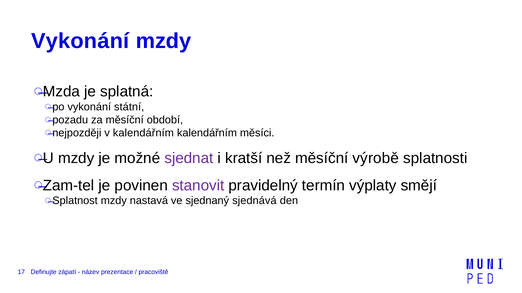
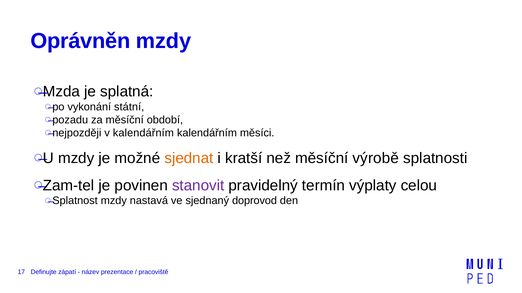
Vykonání: Vykonání -> Oprávněn (80, 41)
sjednat colour: purple -> orange (189, 158)
smějí: smějí -> celou (419, 186)
sjednává: sjednává -> doprovod (255, 201)
